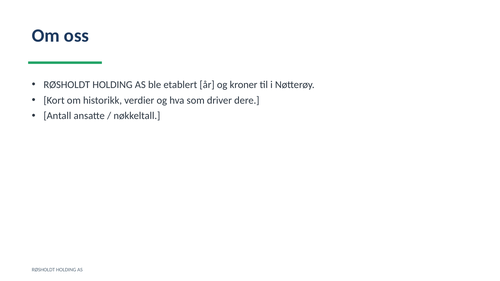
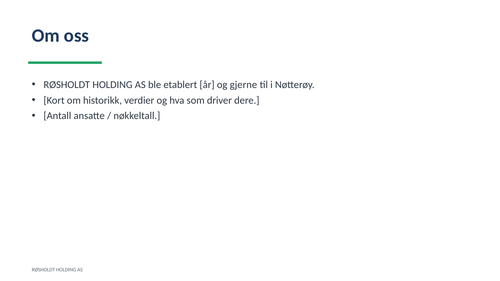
kroner: kroner -> gjerne (243, 85)
